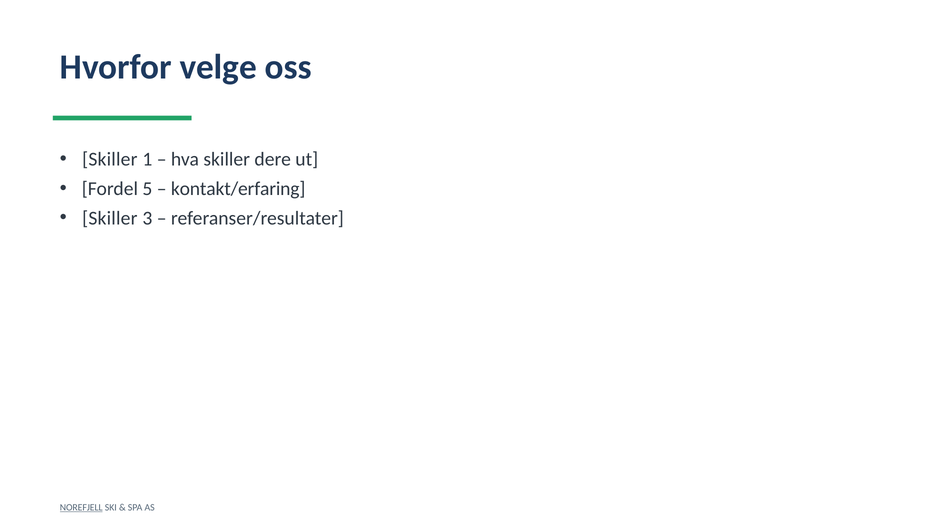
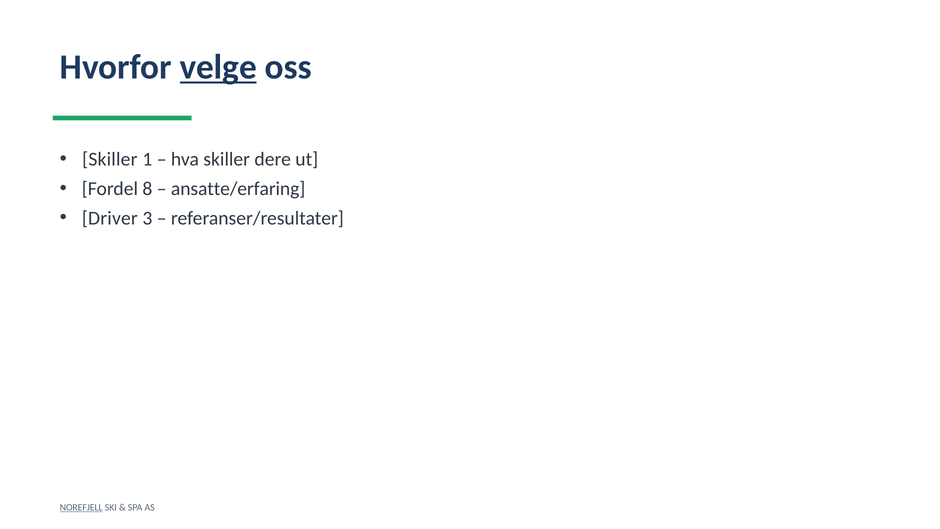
velge underline: none -> present (218, 67)
5: 5 -> 8 (147, 189)
kontakt/erfaring: kontakt/erfaring -> ansatte/erfaring (238, 189)
Skiller: Skiller -> Driver (110, 218)
